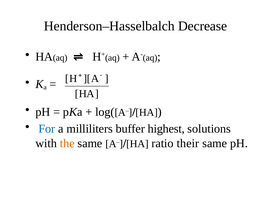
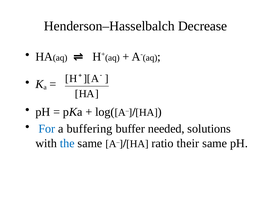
milliliters: milliliters -> buffering (90, 129)
highest: highest -> needed (166, 129)
the colour: orange -> blue (67, 143)
